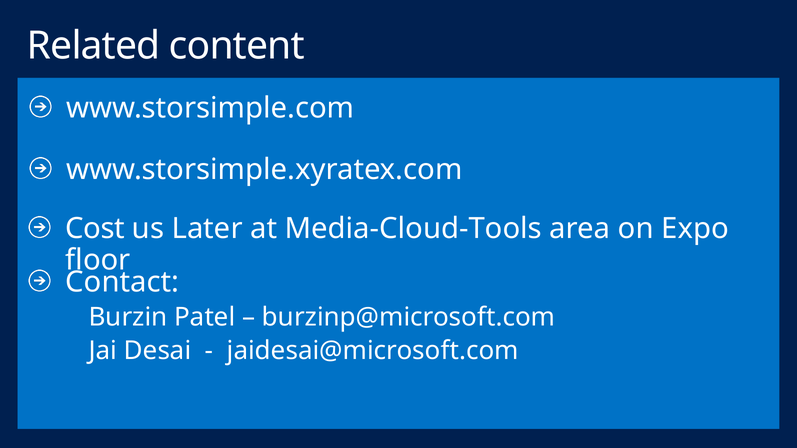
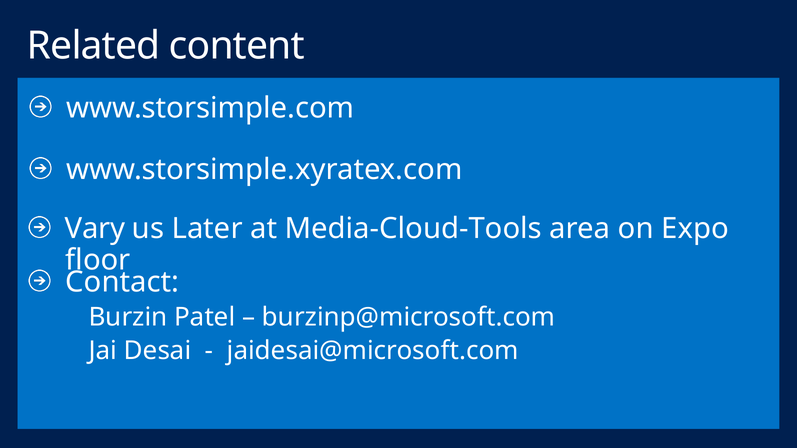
Cost: Cost -> Vary (95, 228)
